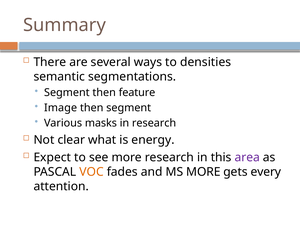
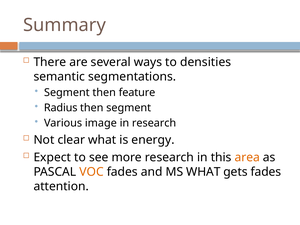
Image: Image -> Radius (61, 108)
masks: masks -> image (101, 123)
area colour: purple -> orange (247, 157)
MS MORE: MORE -> WHAT (203, 172)
gets every: every -> fades (266, 172)
